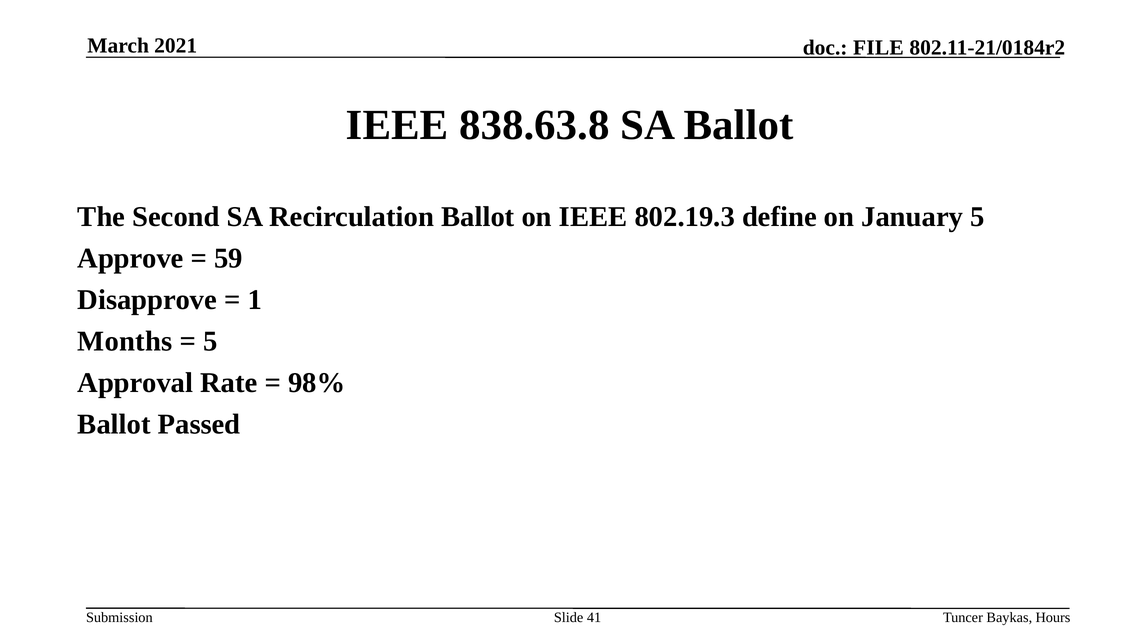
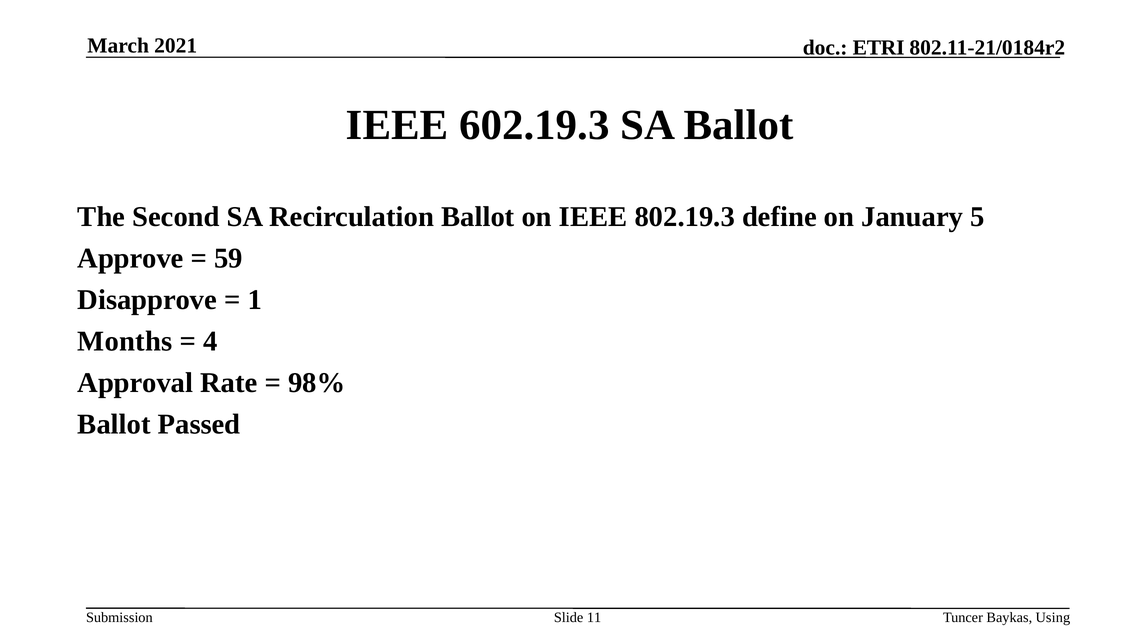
FILE: FILE -> ETRI (879, 48)
838.63.8: 838.63.8 -> 602.19.3 (534, 125)
5: 5 -> 4 (211, 342)
41: 41 -> 11 (594, 618)
Hours: Hours -> Using (1053, 618)
